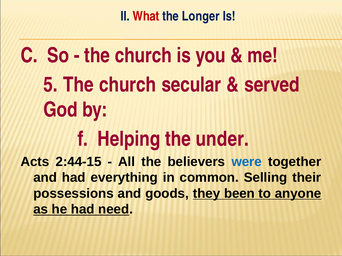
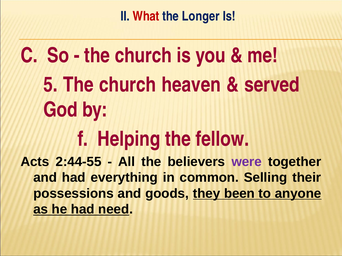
secular: secular -> heaven (191, 85)
under: under -> fellow (222, 139)
2:44-15: 2:44-15 -> 2:44-55 (79, 162)
were colour: blue -> purple (247, 162)
